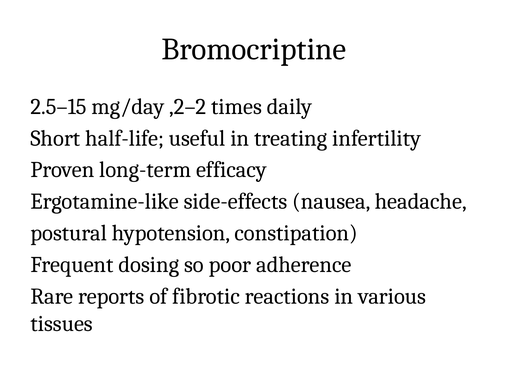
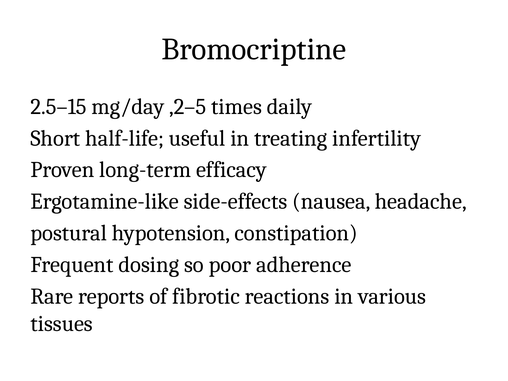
,2–2: ,2–2 -> ,2–5 (188, 107)
